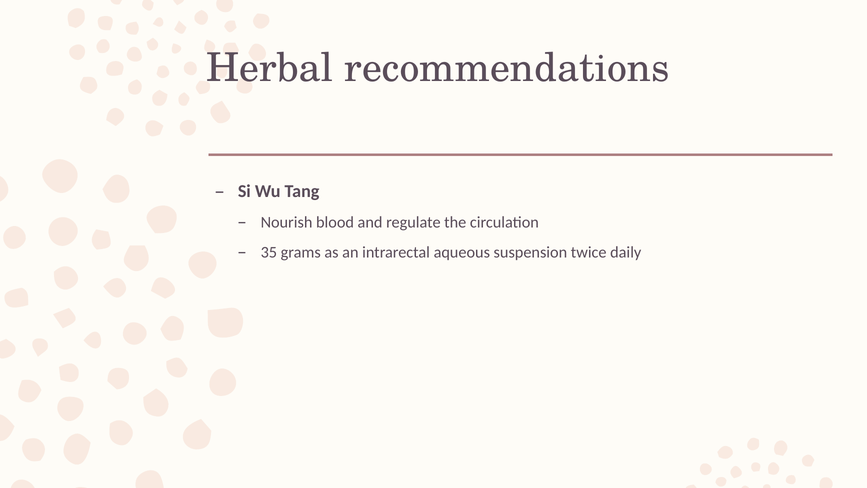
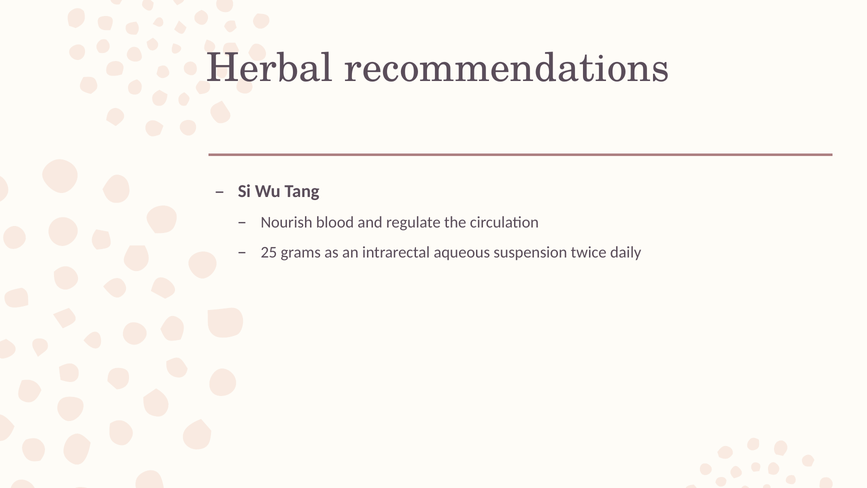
35: 35 -> 25 (269, 252)
